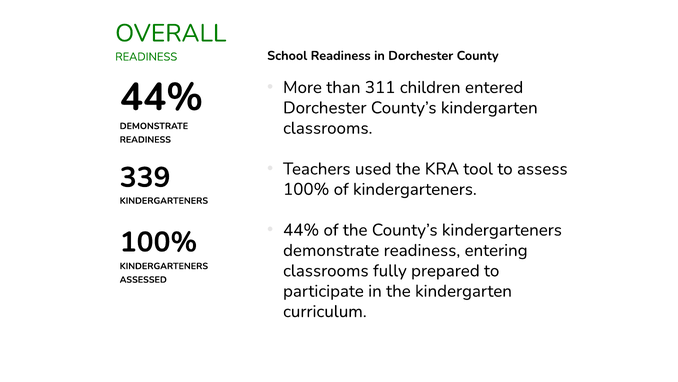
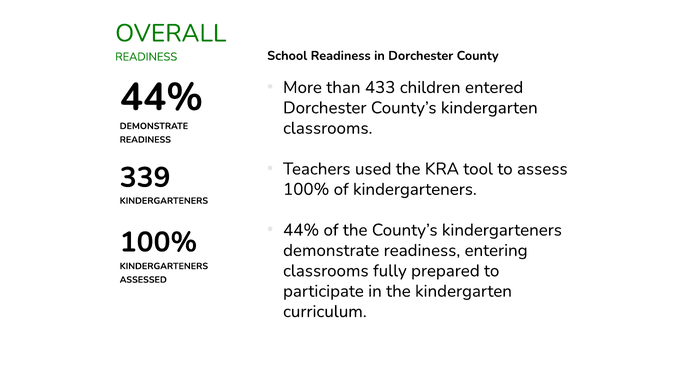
311: 311 -> 433 (380, 87)
